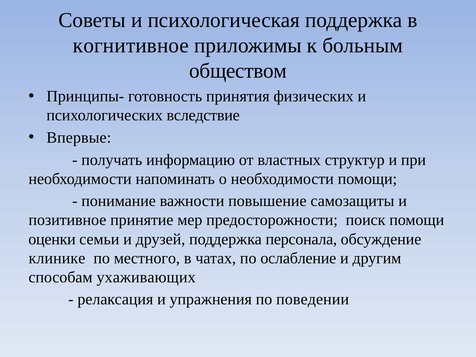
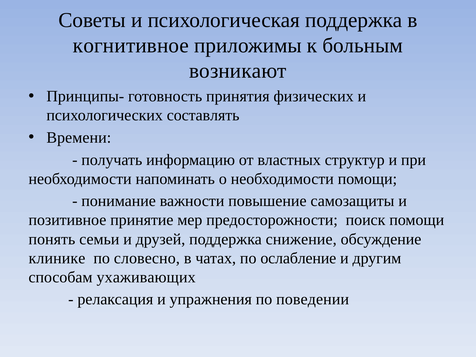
обществом: обществом -> возникают (238, 71)
вследствие: вследствие -> составлять (203, 115)
Впервые: Впервые -> Времени (79, 138)
оценки: оценки -> понять (52, 239)
персонала: персонала -> снижение (301, 239)
местного: местного -> словесно (147, 258)
